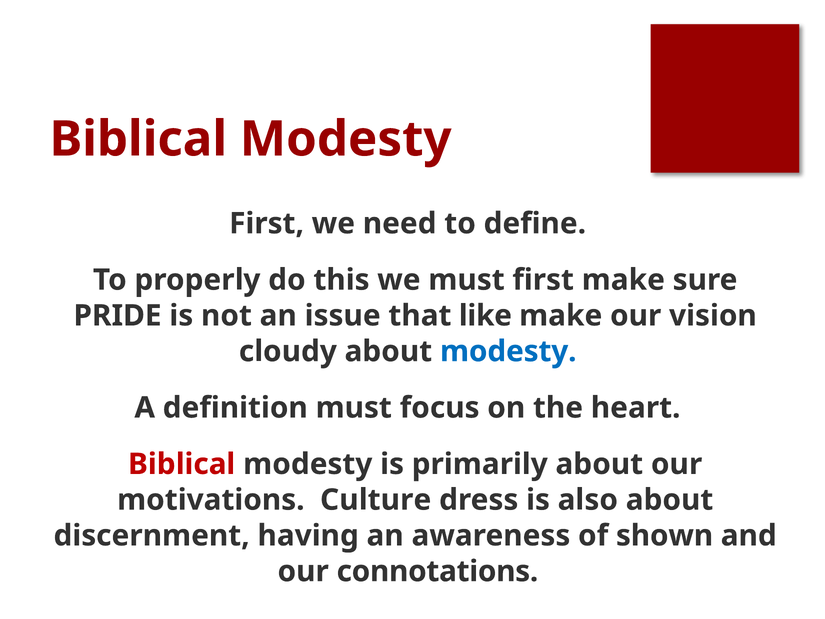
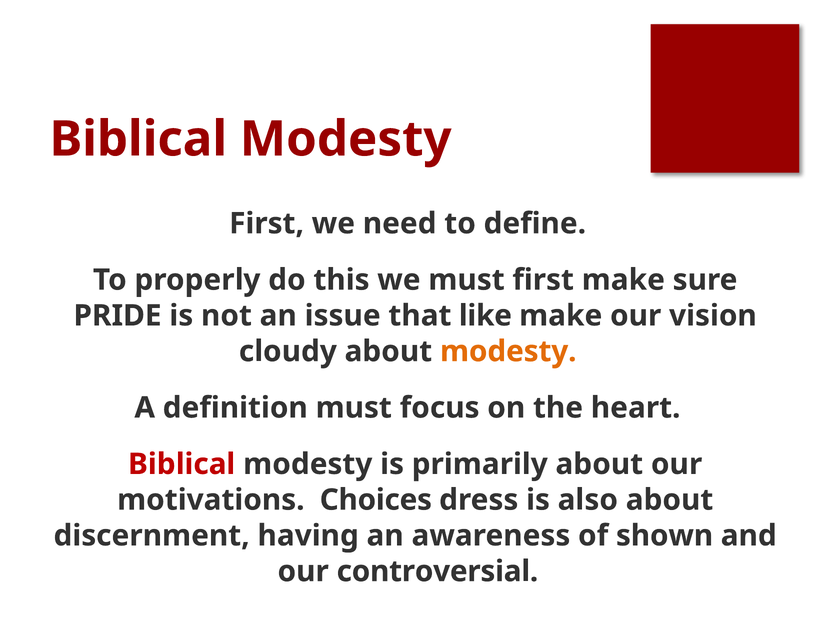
modesty colour: blue -> orange (508, 351)
Culture: Culture -> Choices (376, 500)
connotations: connotations -> controversial (437, 571)
